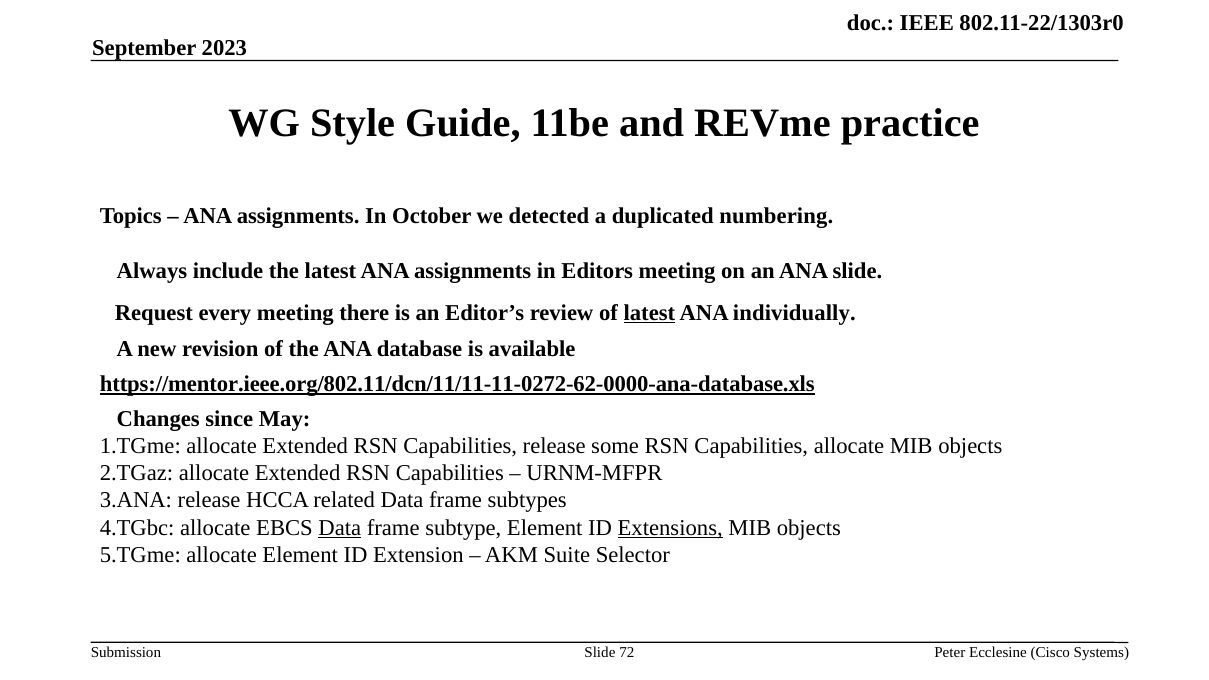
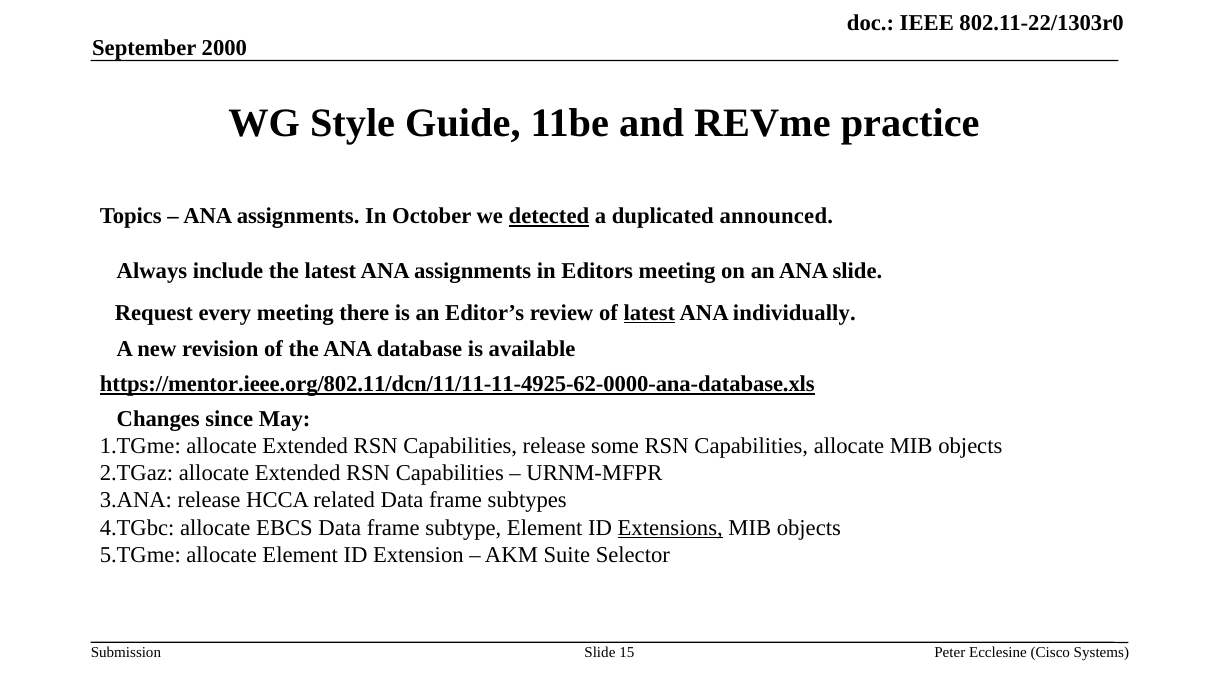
2023: 2023 -> 2000 (224, 48)
detected underline: none -> present (549, 216)
numbering: numbering -> announced (776, 216)
https://mentor.ieee.org/802.11/dcn/11/11-11-0272-62-0000-ana-database.xls: https://mentor.ieee.org/802.11/dcn/11/11-11-0272-62-0000-ana-database.xls -> https://mentor.ieee.org/802.11/dcn/11/11-11-4925-62-0000-ana-database.xls (457, 384)
Data underline: present -> none (340, 528)
72: 72 -> 15 (627, 652)
